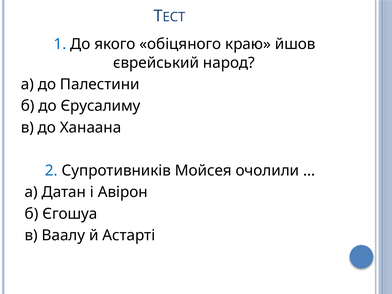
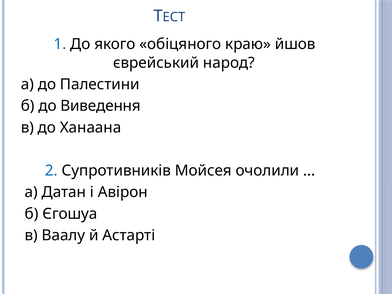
Єрусалиму: Єрусалиму -> Виведення (101, 106)
